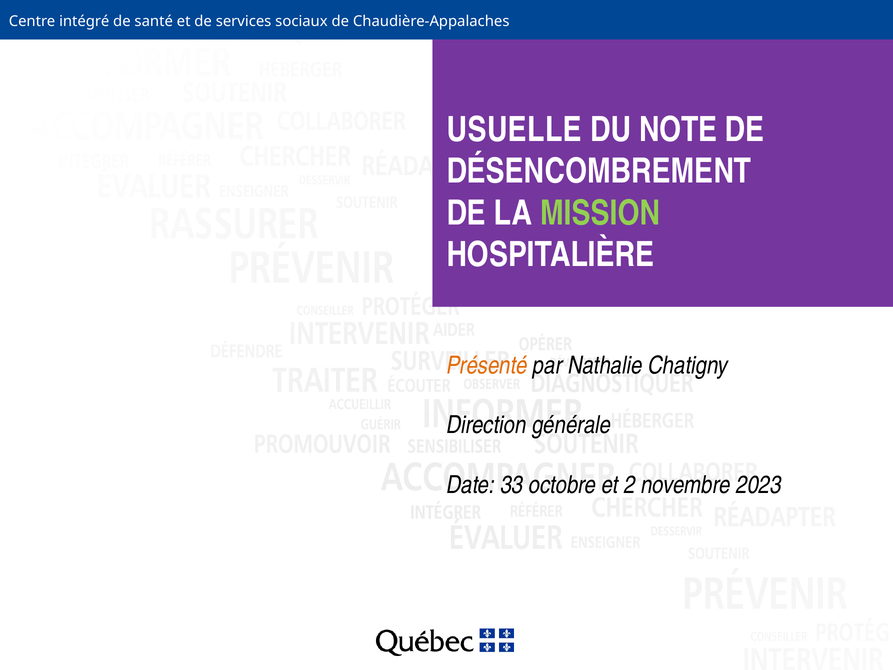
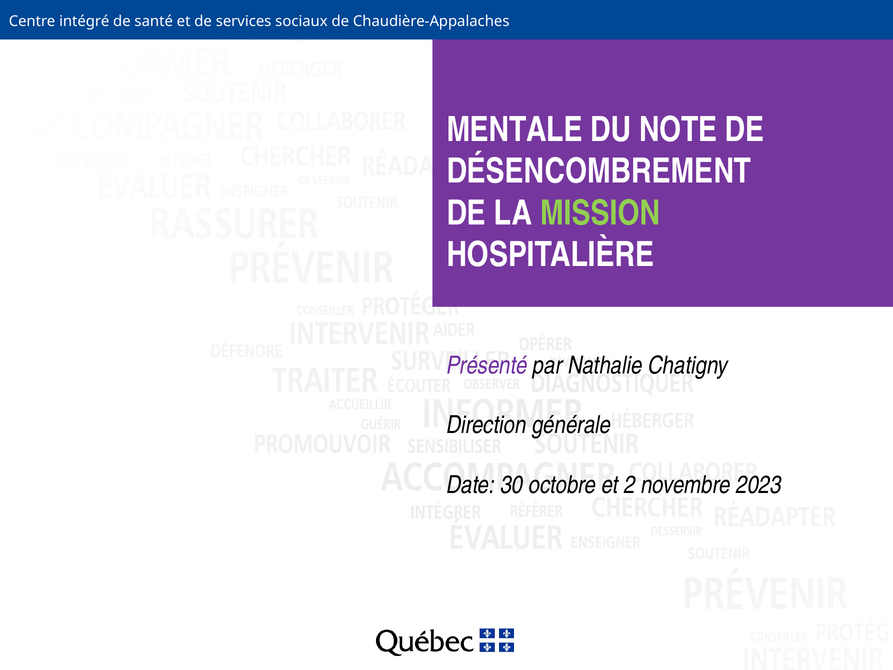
USUELLE: USUELLE -> MENTALE (515, 130)
Présenté colour: orange -> purple (487, 366)
33: 33 -> 30 (512, 485)
